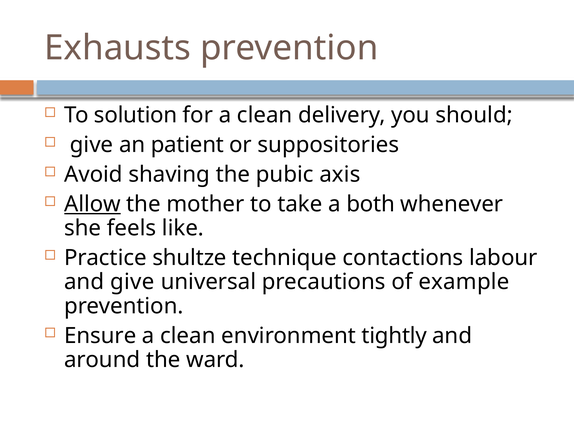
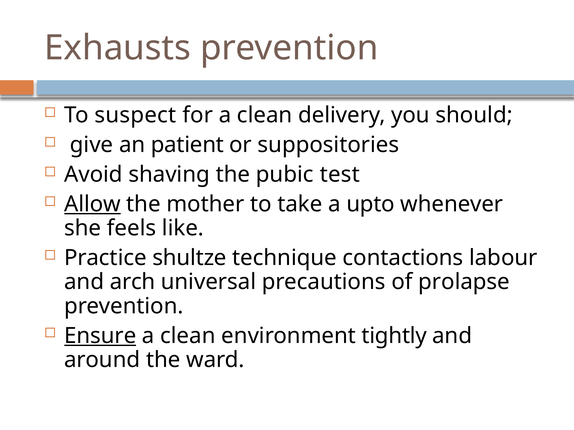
solution: solution -> suspect (135, 115)
axis: axis -> test (340, 175)
both: both -> upto (371, 204)
and give: give -> arch (133, 282)
example: example -> prolapse (464, 282)
Ensure underline: none -> present (100, 336)
